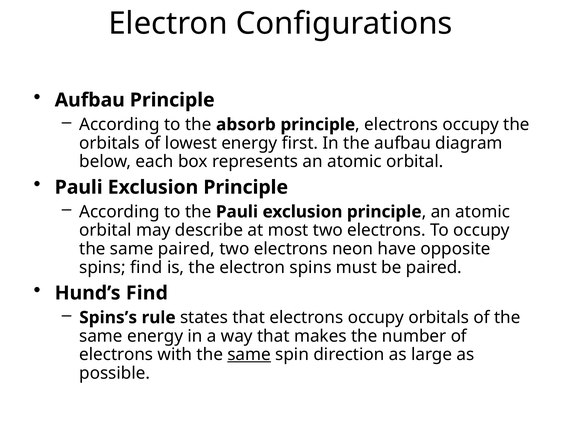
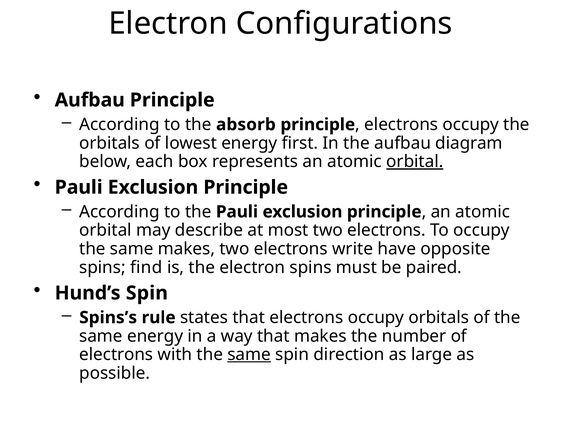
orbital underline: none -> present (415, 162)
same paired: paired -> makes (186, 249)
neon: neon -> write (353, 249)
Hund’s Find: Find -> Spin (147, 293)
